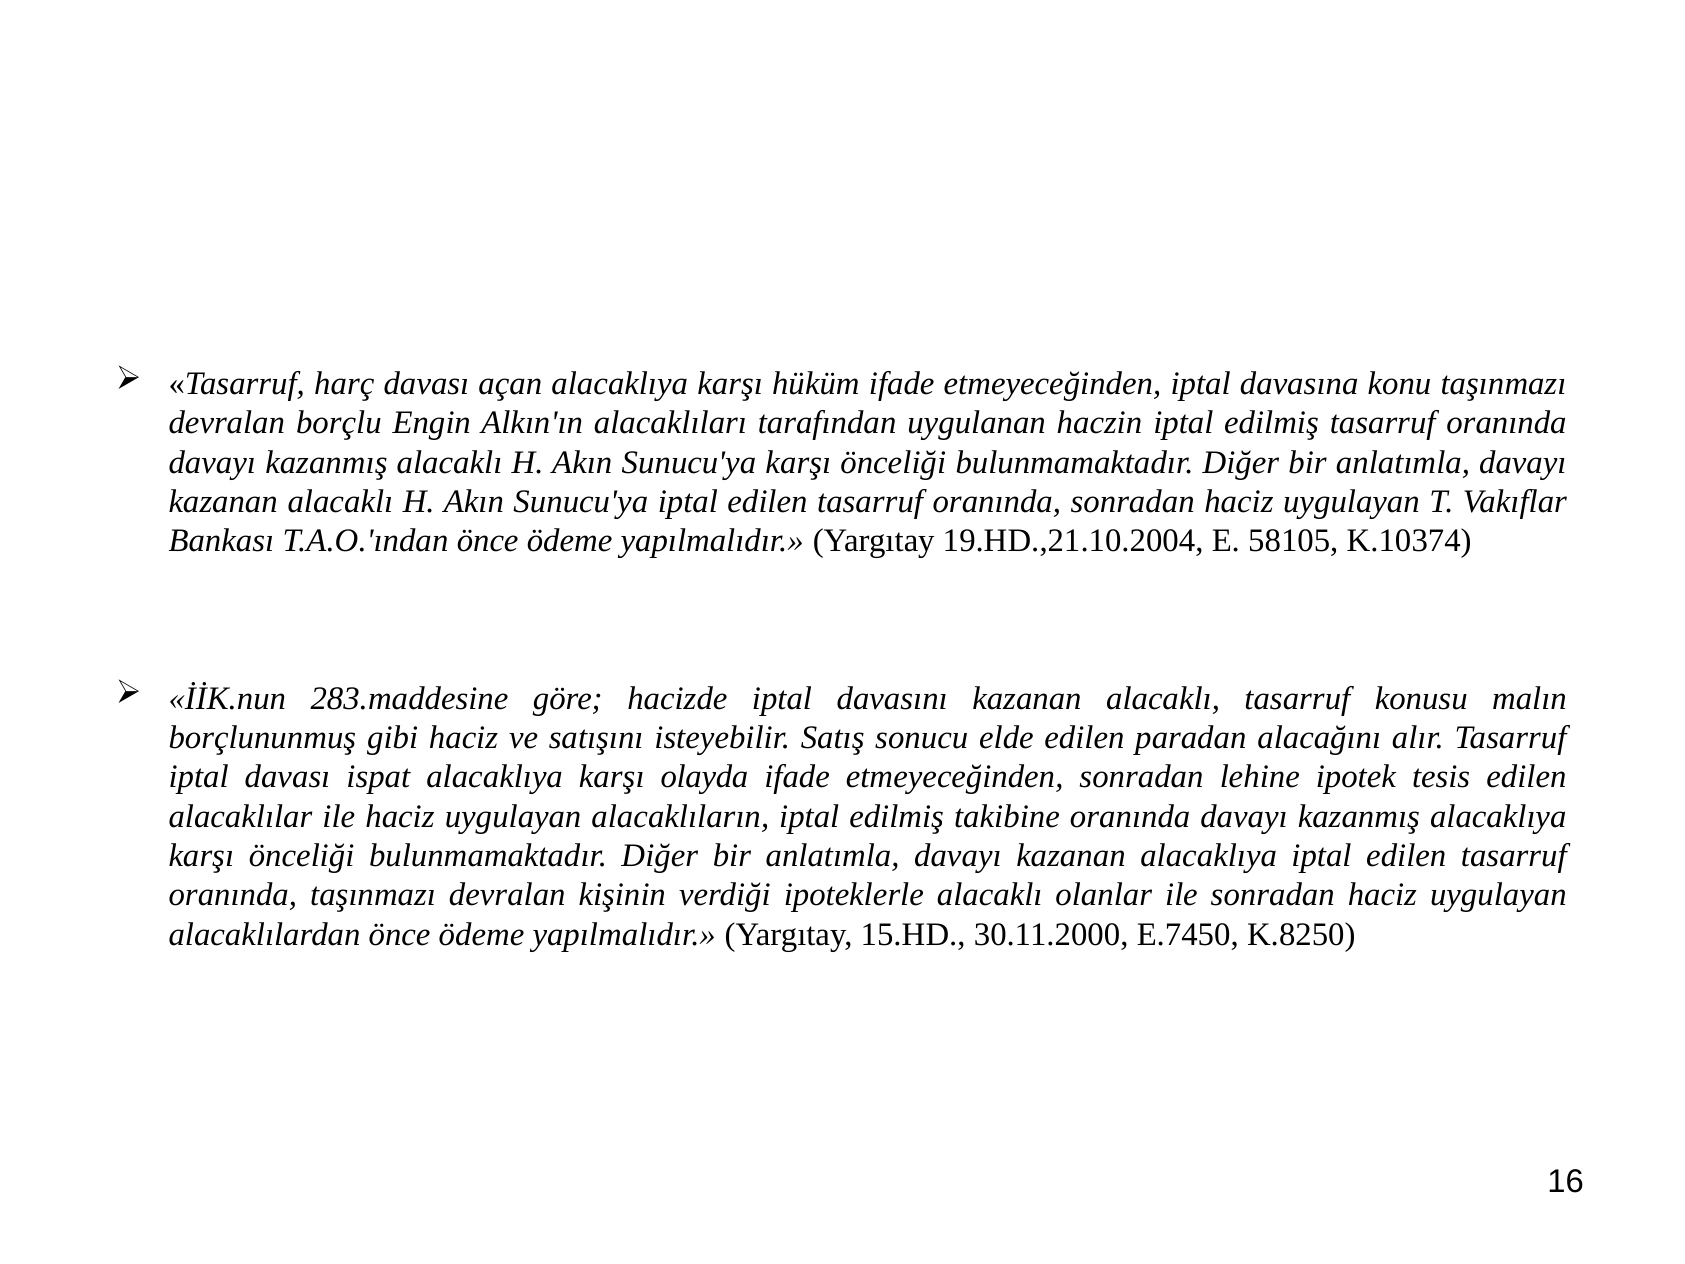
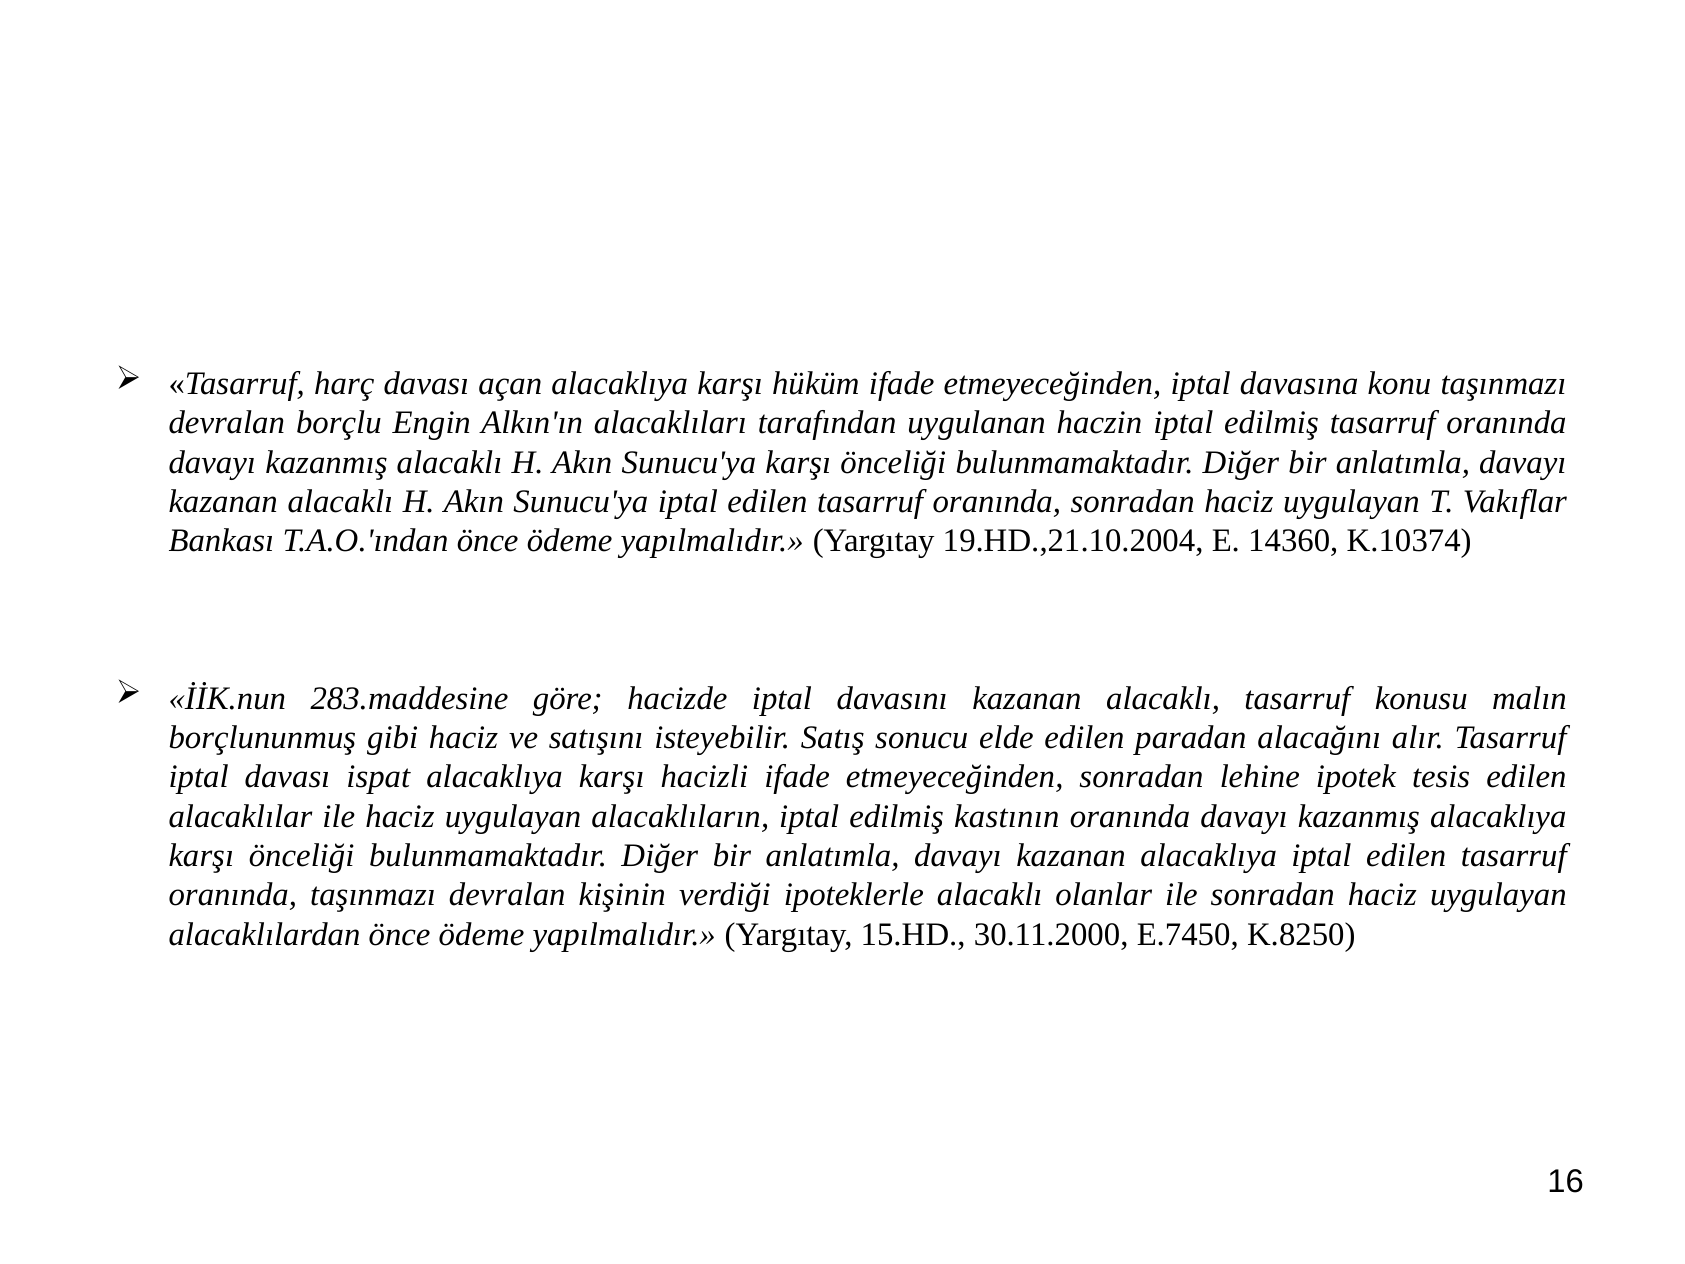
58105: 58105 -> 14360 (1293, 541)
olayda: olayda -> hacizli (704, 777)
takibine: takibine -> kastının (1007, 816)
